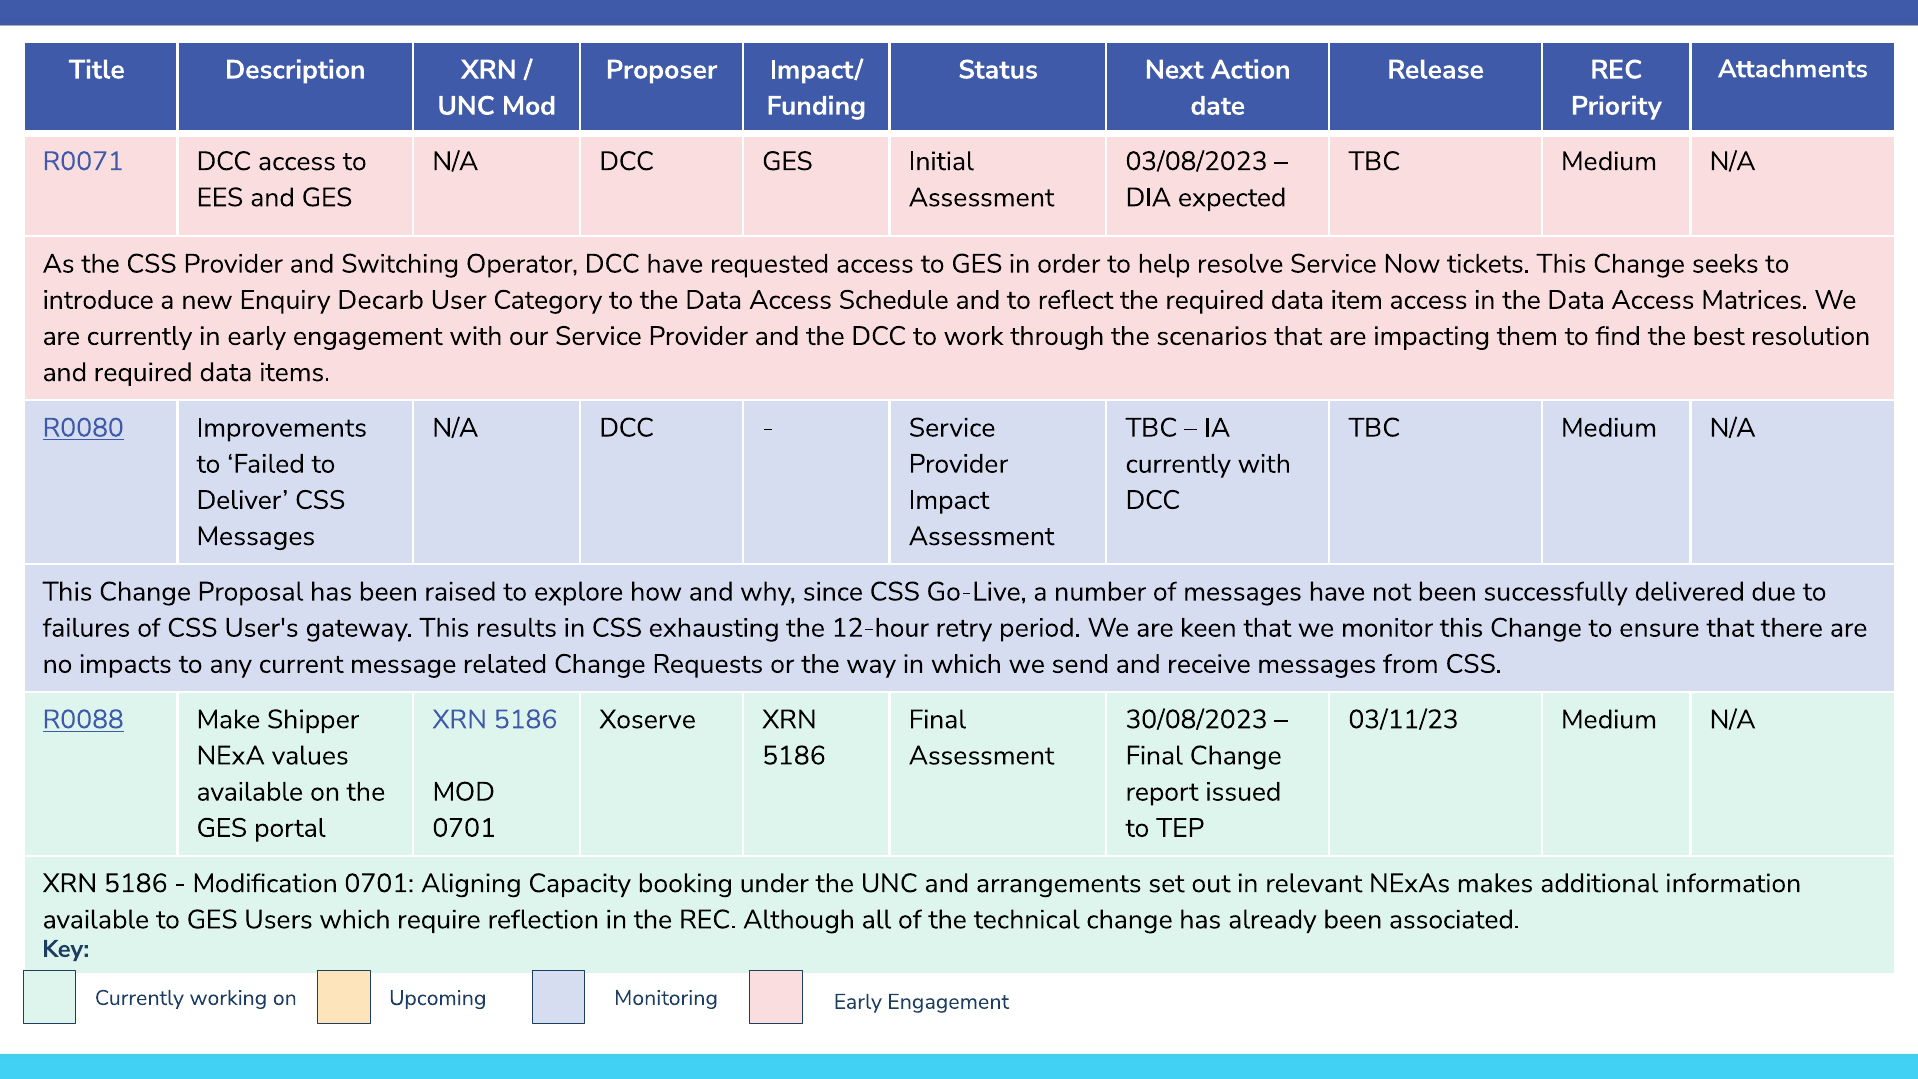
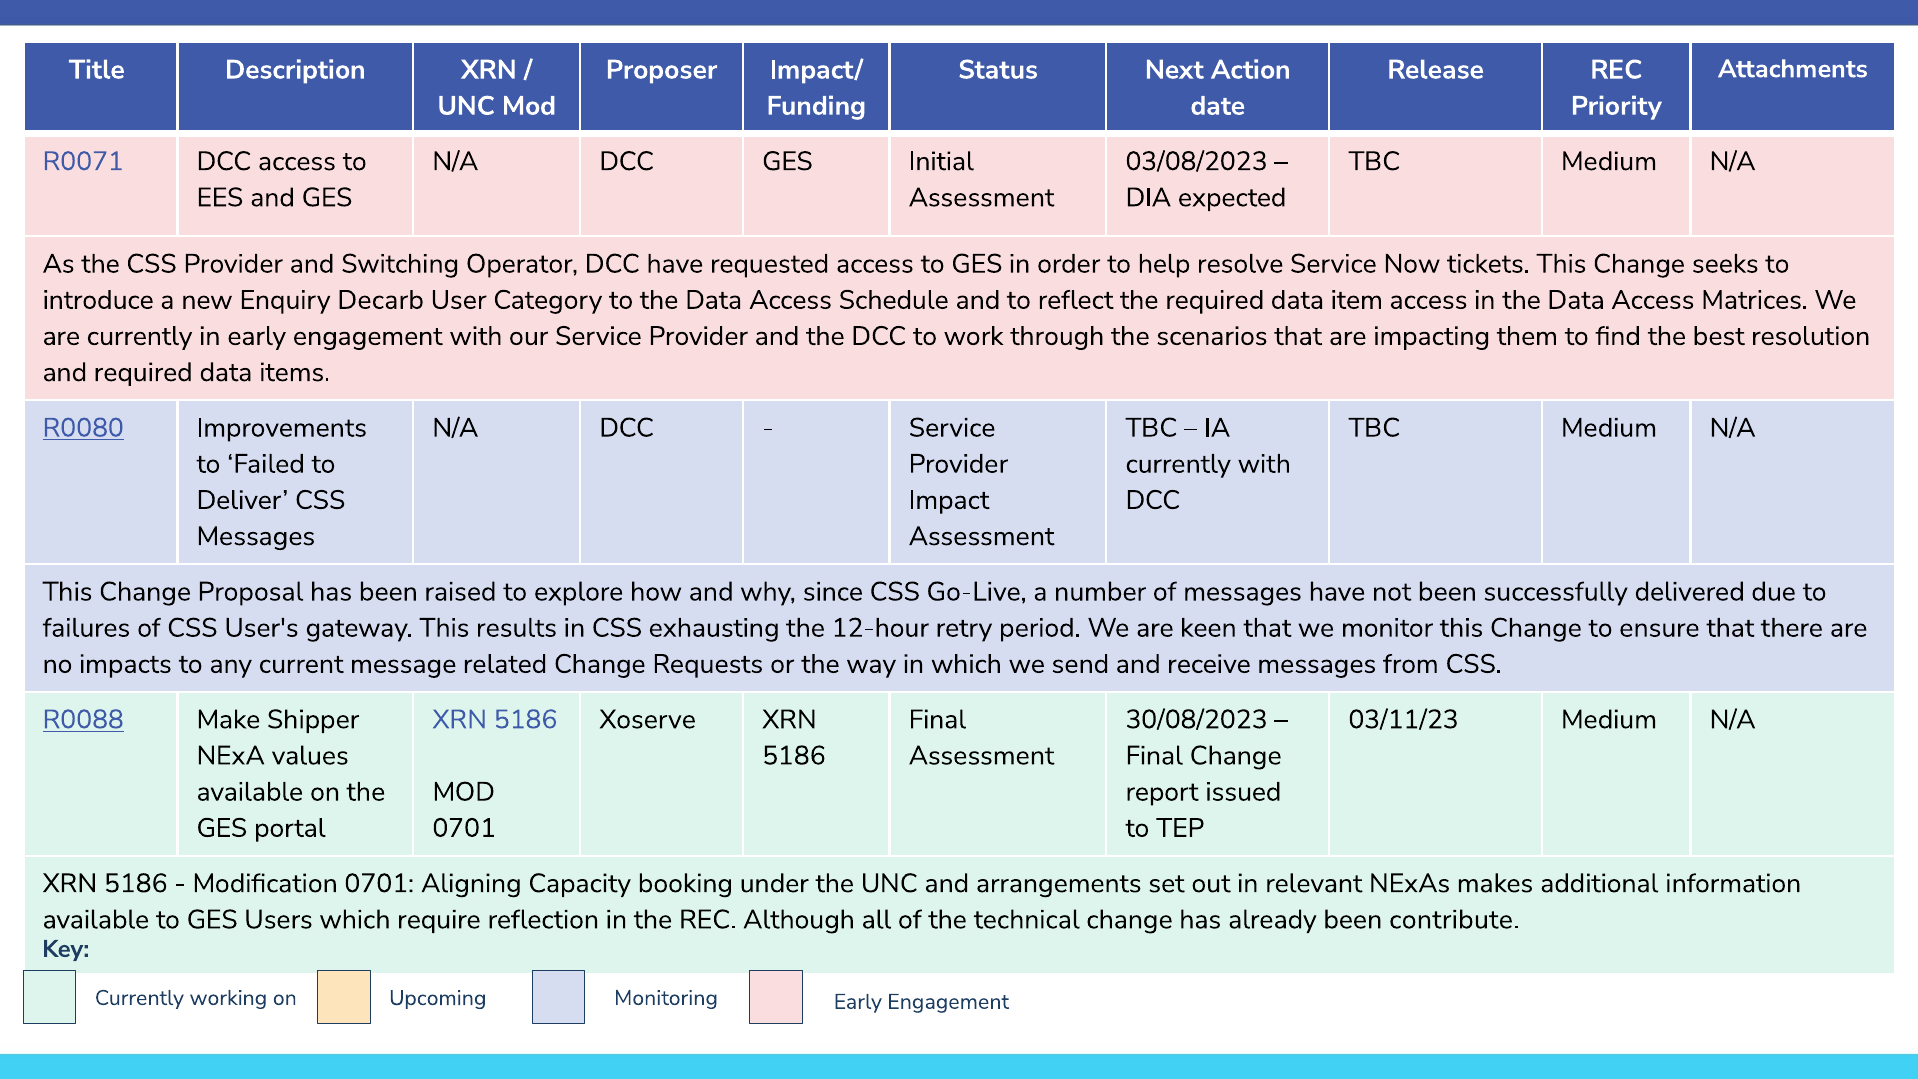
associated: associated -> contribute (1454, 920)
